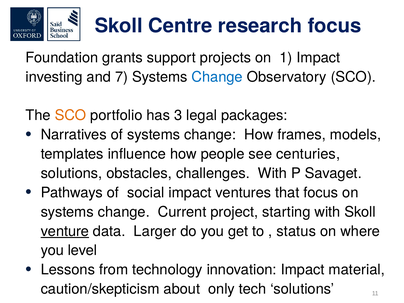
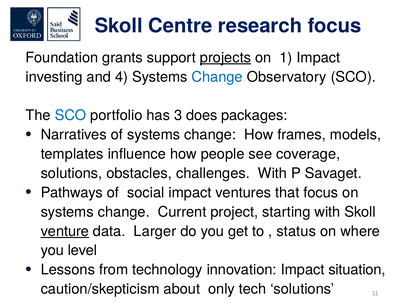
projects underline: none -> present (226, 58)
7: 7 -> 4 (121, 77)
SCO colour: orange -> blue (71, 115)
legal: legal -> does (202, 115)
centuries: centuries -> coverage (308, 154)
material: material -> situation (357, 270)
